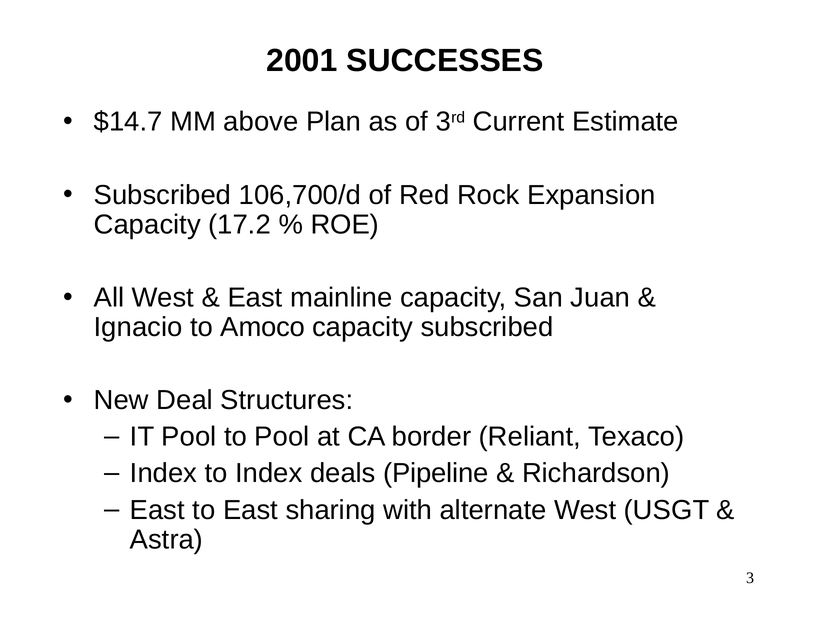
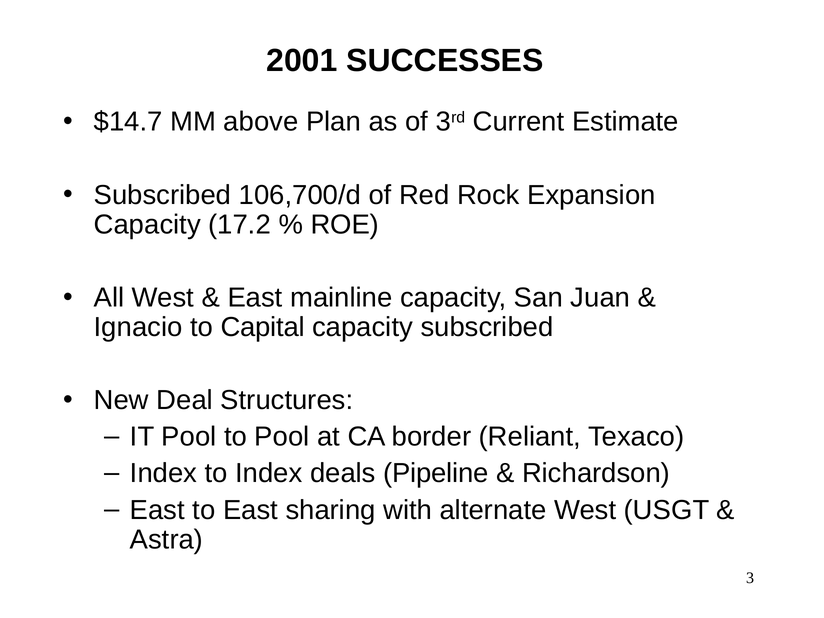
Amoco: Amoco -> Capital (263, 327)
